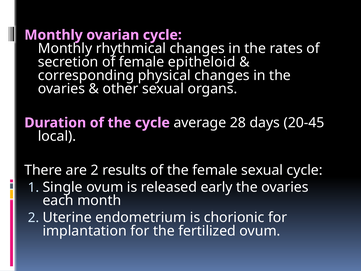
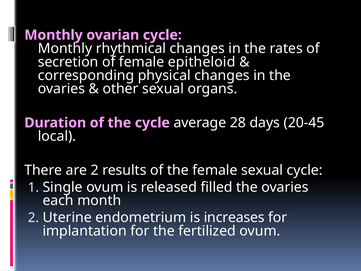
early: early -> filled (217, 187)
chorionic: chorionic -> increases (234, 217)
